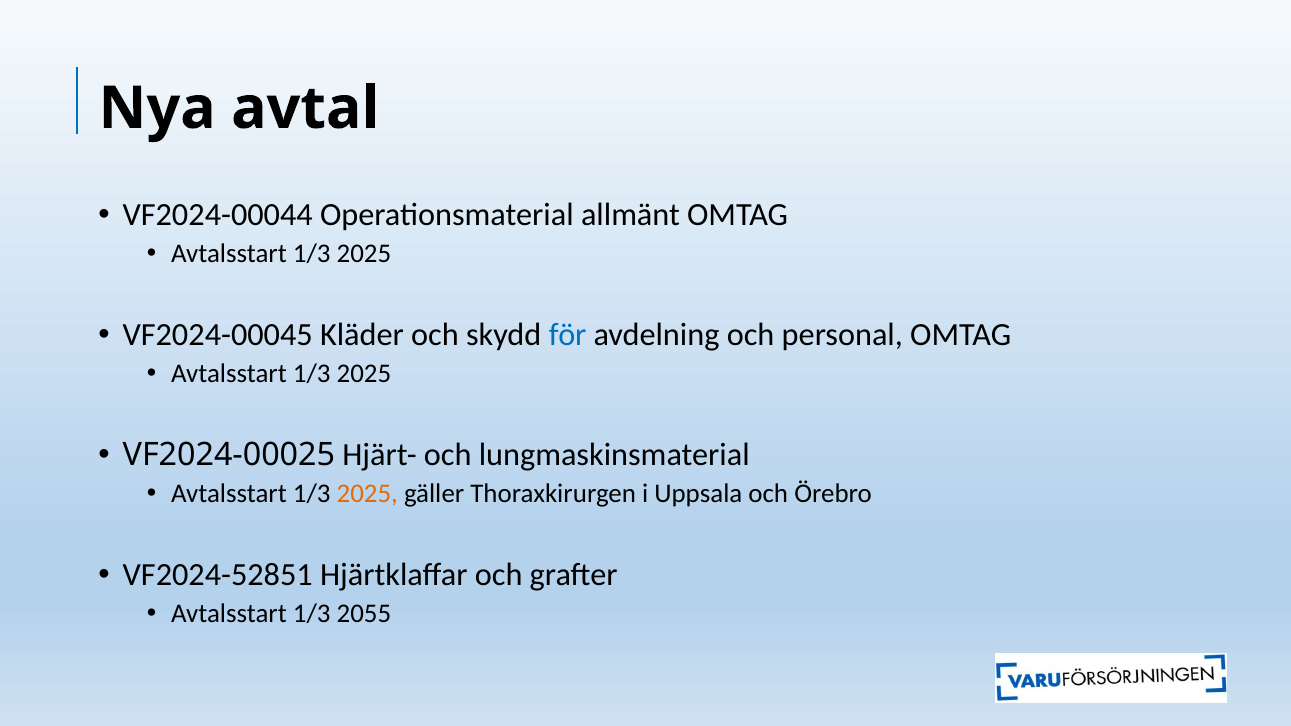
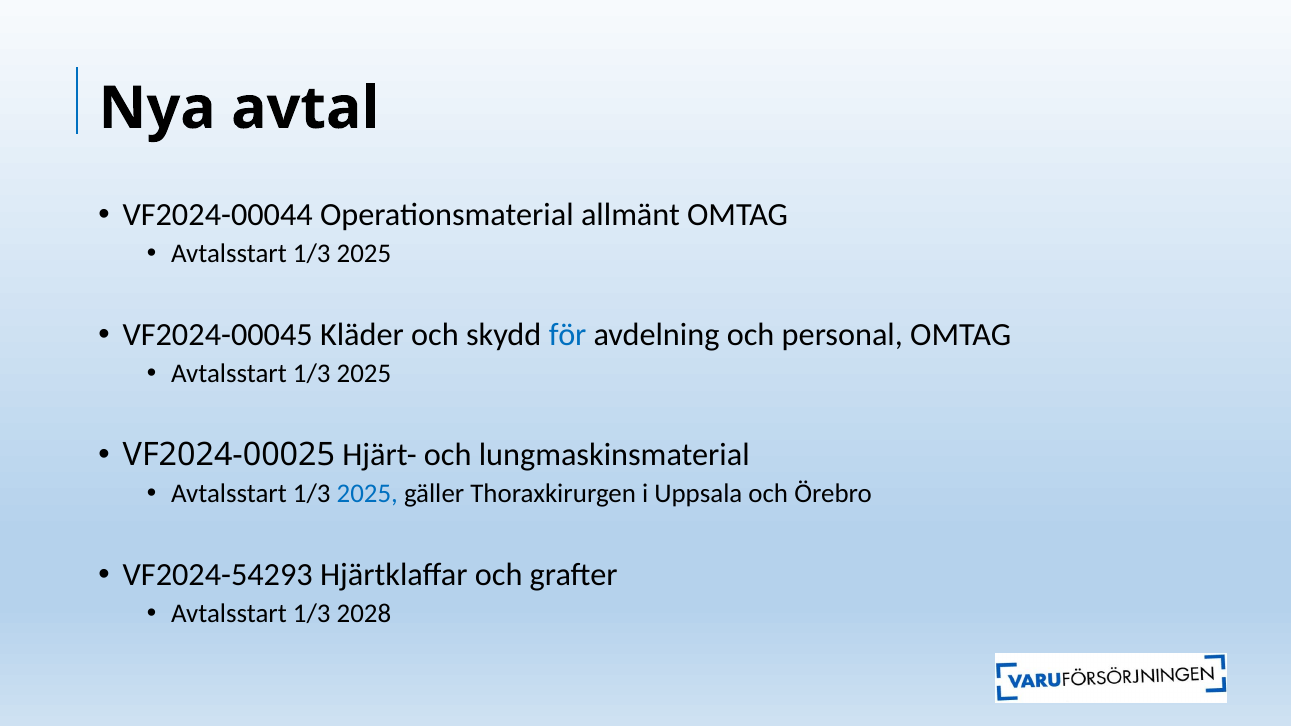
2025 colour: orange -> blue (367, 494)
VF2024-52851: VF2024-52851 -> VF2024-54293 (218, 575)
2055: 2055 -> 2028 (364, 613)
